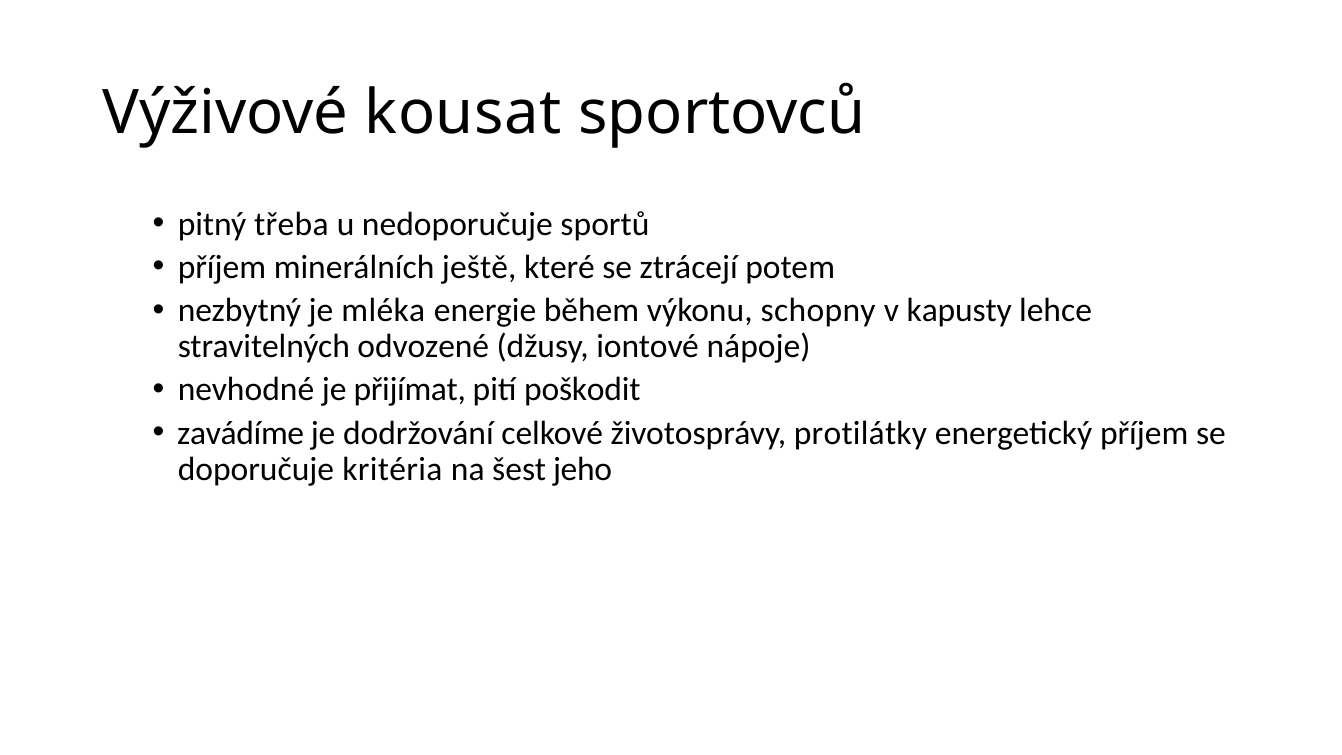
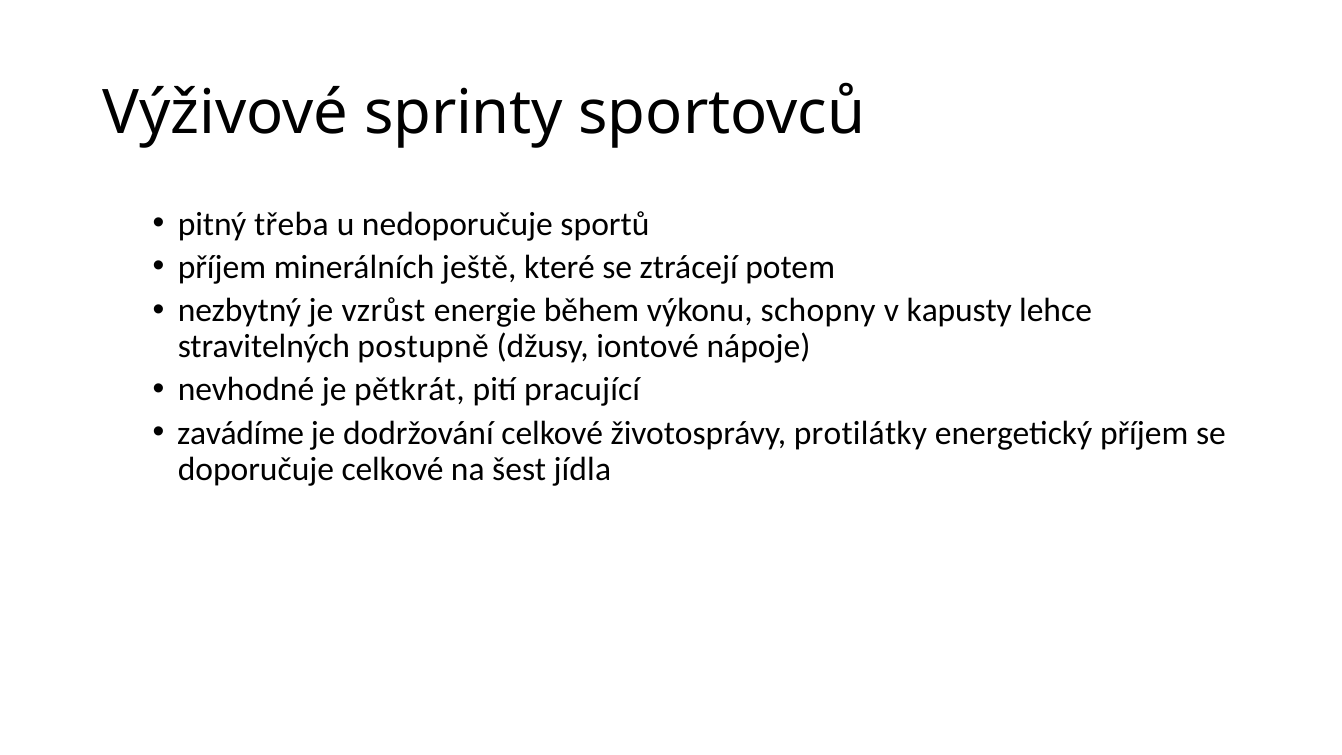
kousat: kousat -> sprinty (464, 113)
mléka: mléka -> vzrůst (383, 310)
odvozené: odvozené -> postupně (423, 347)
přijímat: přijímat -> pětkrát (409, 390)
poškodit: poškodit -> pracující (582, 390)
doporučuje kritéria: kritéria -> celkové (393, 469)
jeho: jeho -> jídla (582, 469)
